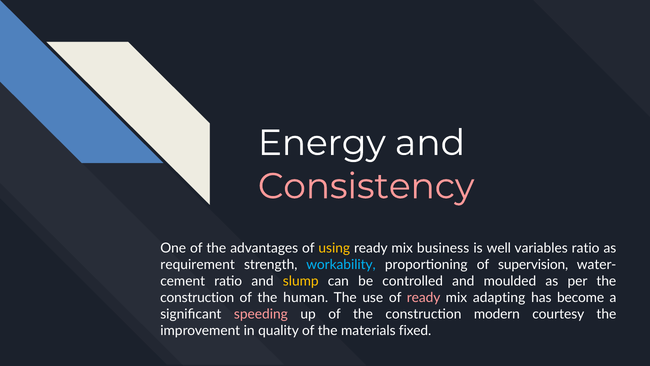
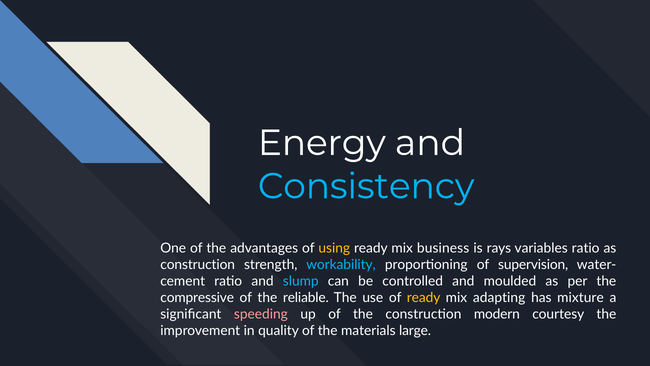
Consistency colour: pink -> light blue (366, 186)
well: well -> rays (499, 248)
requirement: requirement -> construction (198, 264)
slump colour: yellow -> light blue (301, 281)
construction: construction -> compressive (197, 297)
human: human -> reliable (306, 297)
ready colour: pink -> yellow (424, 297)
become: become -> mixture (580, 297)
fixed: fixed -> large (415, 330)
